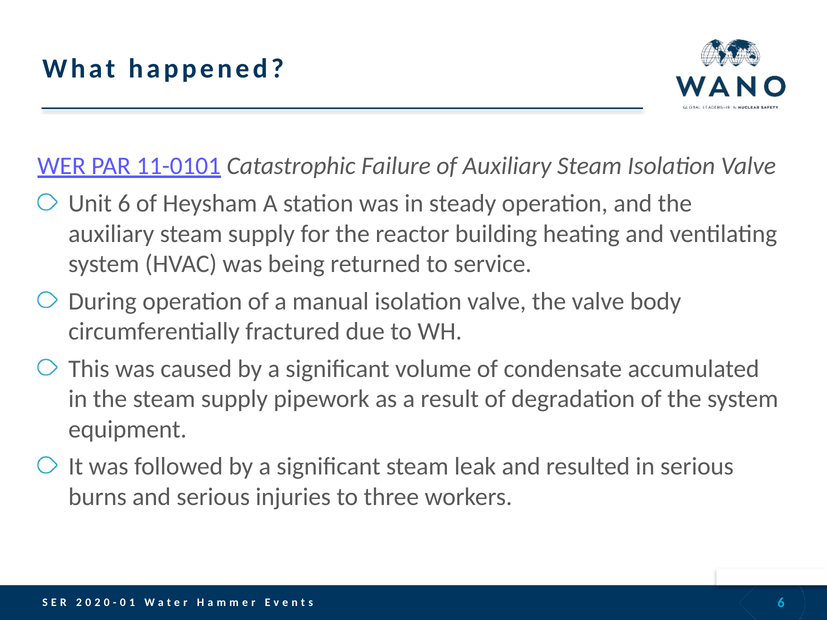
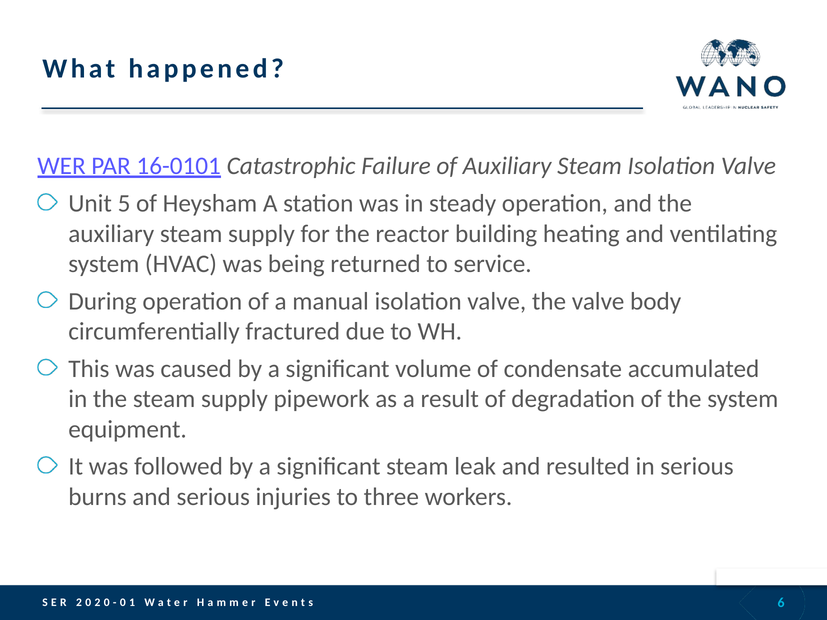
11-0101: 11-0101 -> 16-0101 (179, 166)
Unit 6: 6 -> 5 (124, 204)
